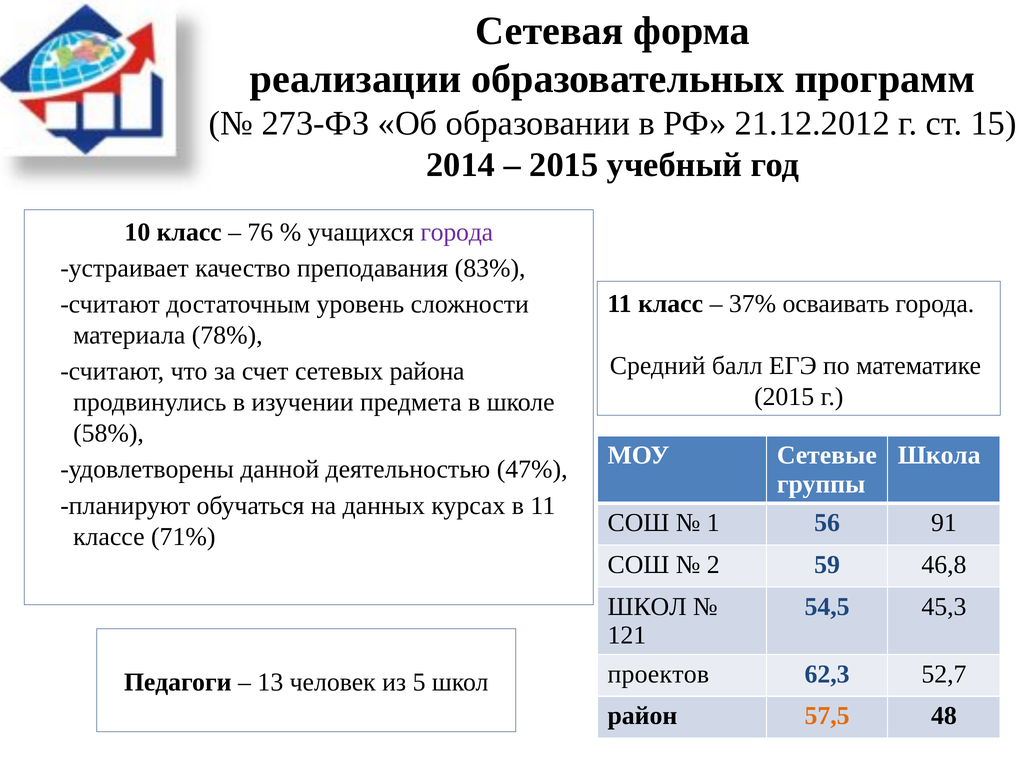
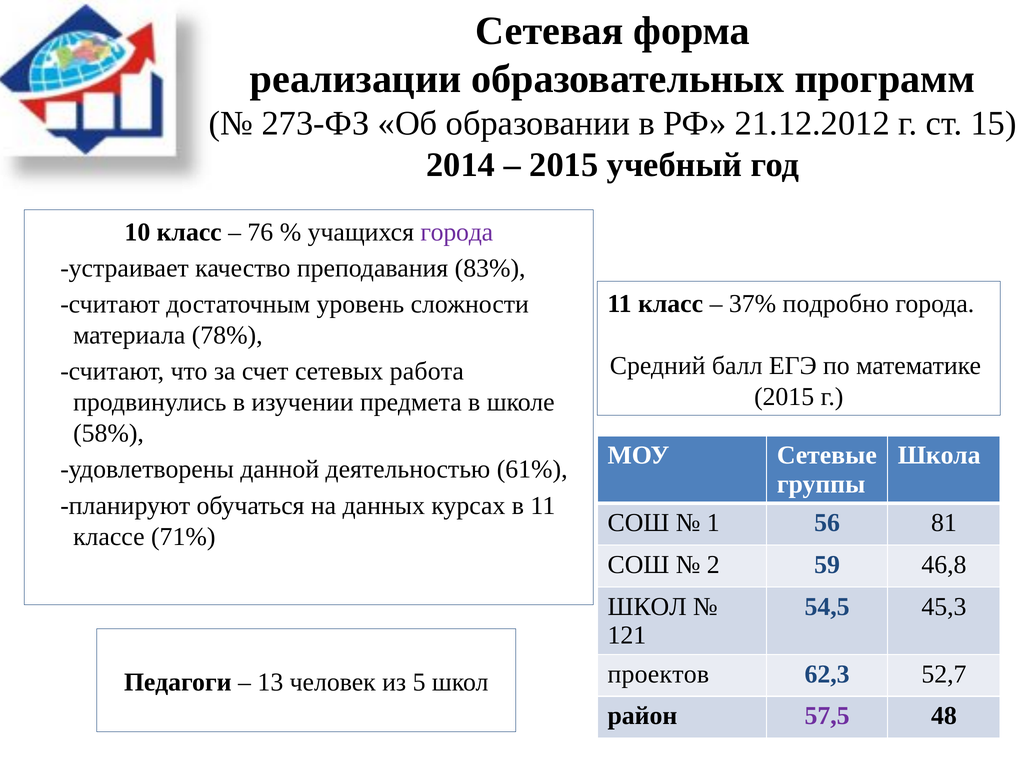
осваивать: осваивать -> подробно (836, 304)
района: района -> работа (427, 371)
47%: 47% -> 61% (532, 469)
91: 91 -> 81 (944, 523)
57,5 colour: orange -> purple (827, 716)
